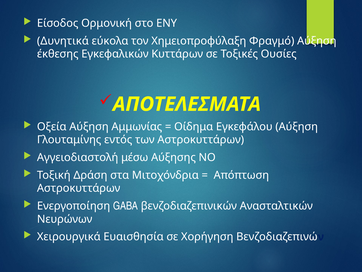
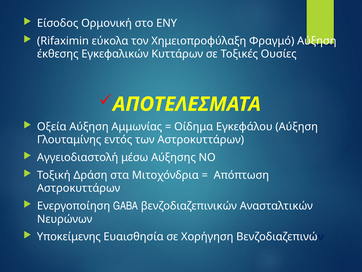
Δυνητικά: Δυνητικά -> Rifaximin (63, 41)
Χειρουργικά: Χειρουργικά -> Υποκείμενης (69, 236)
